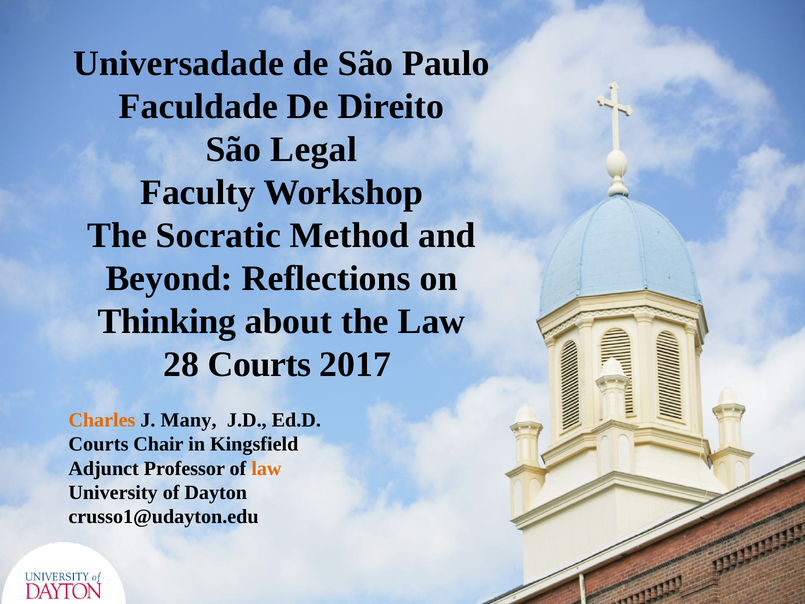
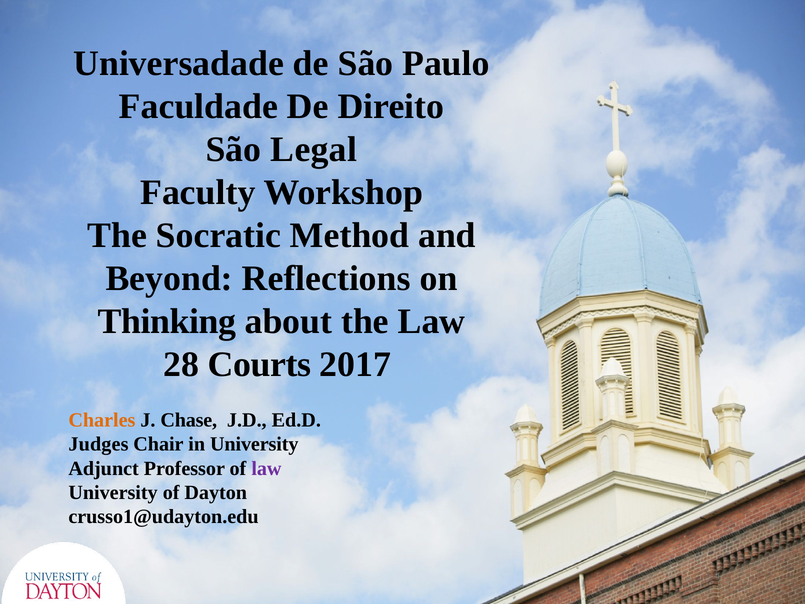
Many: Many -> Chase (189, 420)
Courts: Courts -> Judges (98, 444)
in Kingsfield: Kingsfield -> University (254, 444)
law colour: orange -> purple (266, 468)
